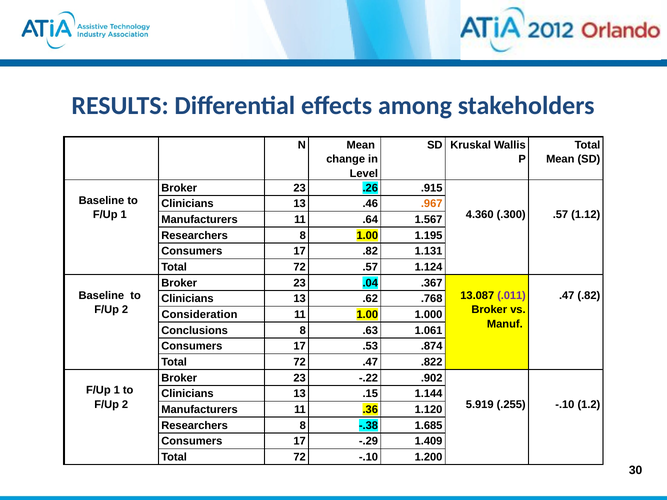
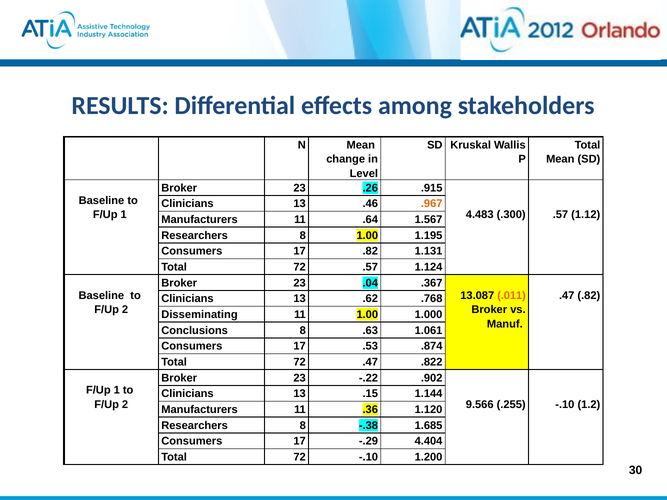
4.360: 4.360 -> 4.483 (480, 215)
.011 colour: purple -> orange (512, 296)
Consideration: Consideration -> Disseminating (200, 315)
5.919: 5.919 -> 9.566 (480, 405)
1.409: 1.409 -> 4.404 (429, 441)
